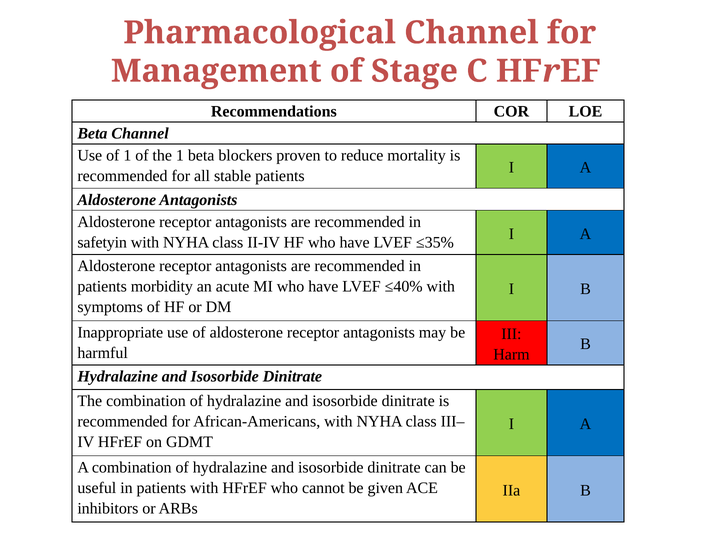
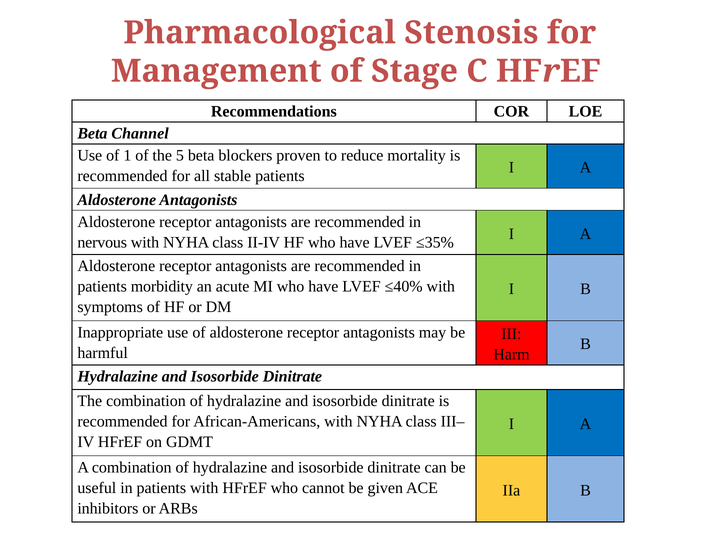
Pharmacological Channel: Channel -> Stenosis (471, 33)
the 1: 1 -> 5 (180, 156)
safetyin: safetyin -> nervous (102, 242)
